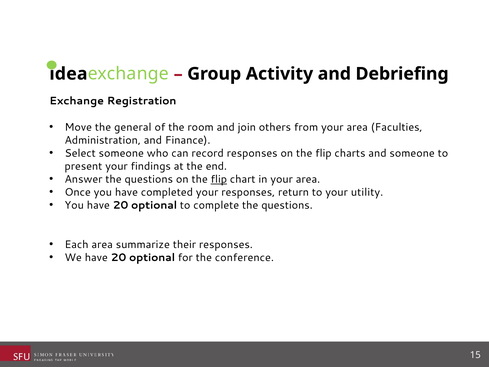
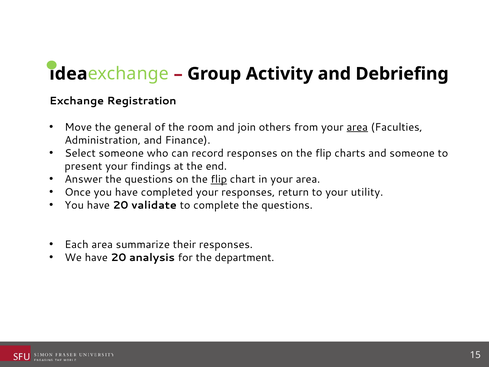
area underline: none -> present (357, 127)
You have 20 optional: optional -> validate (154, 205)
We have 20 optional: optional -> analysis (152, 257)
conference: conference -> department (245, 257)
